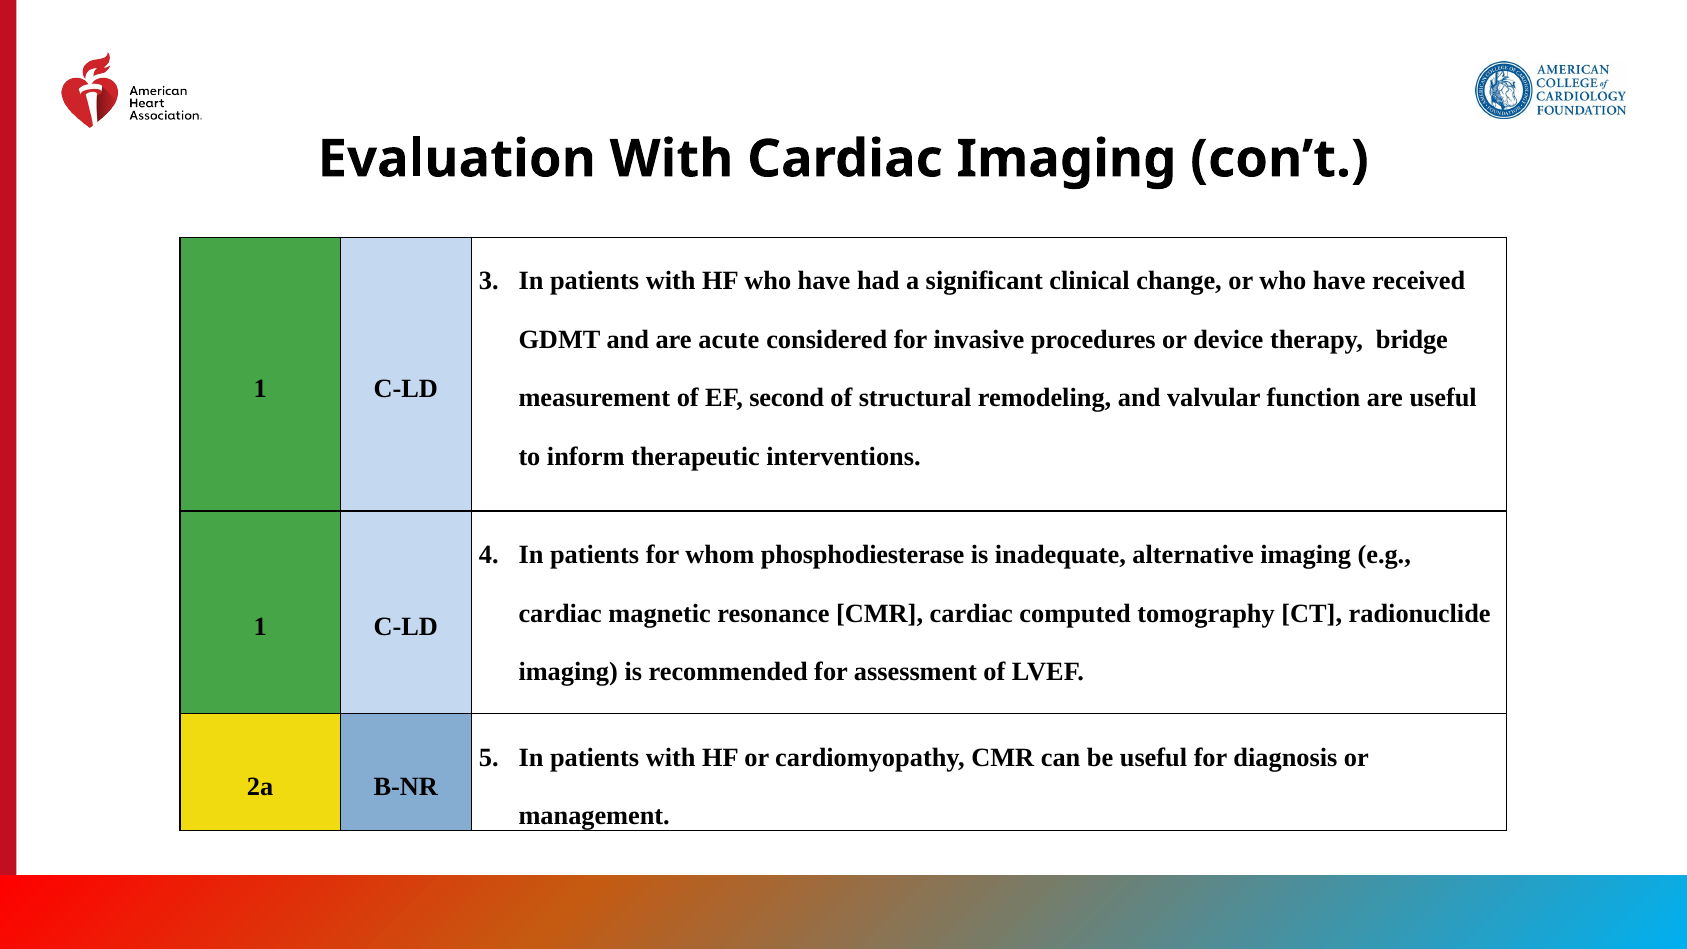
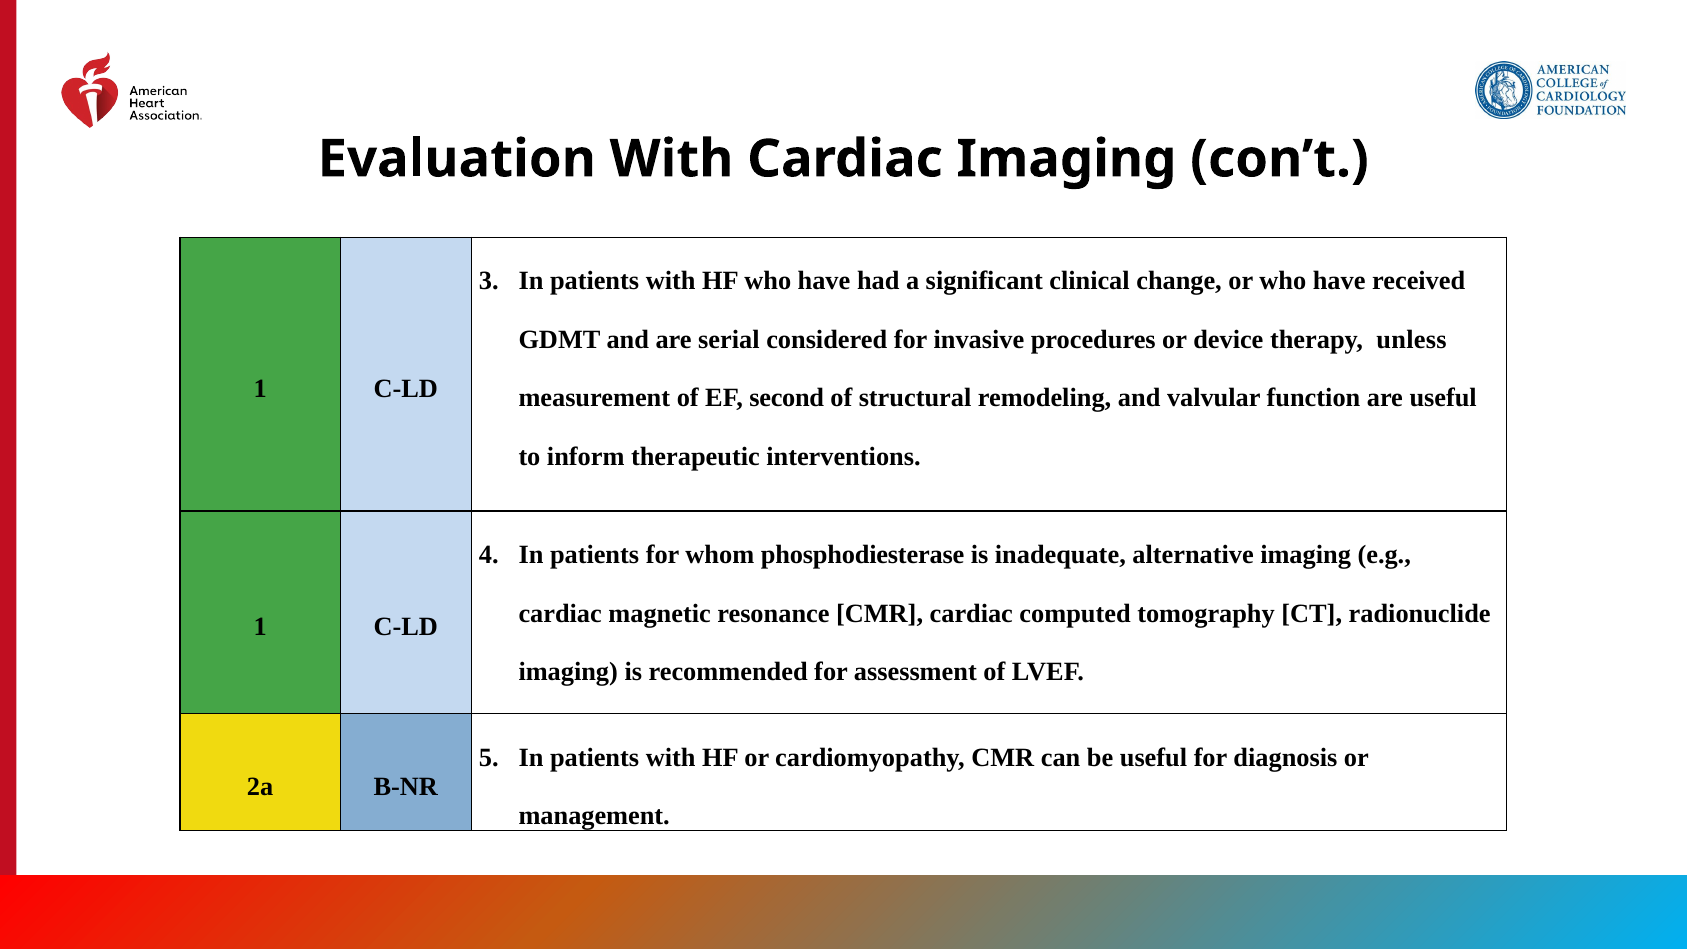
acute: acute -> serial (729, 340)
bridge: bridge -> unless (1412, 340)
